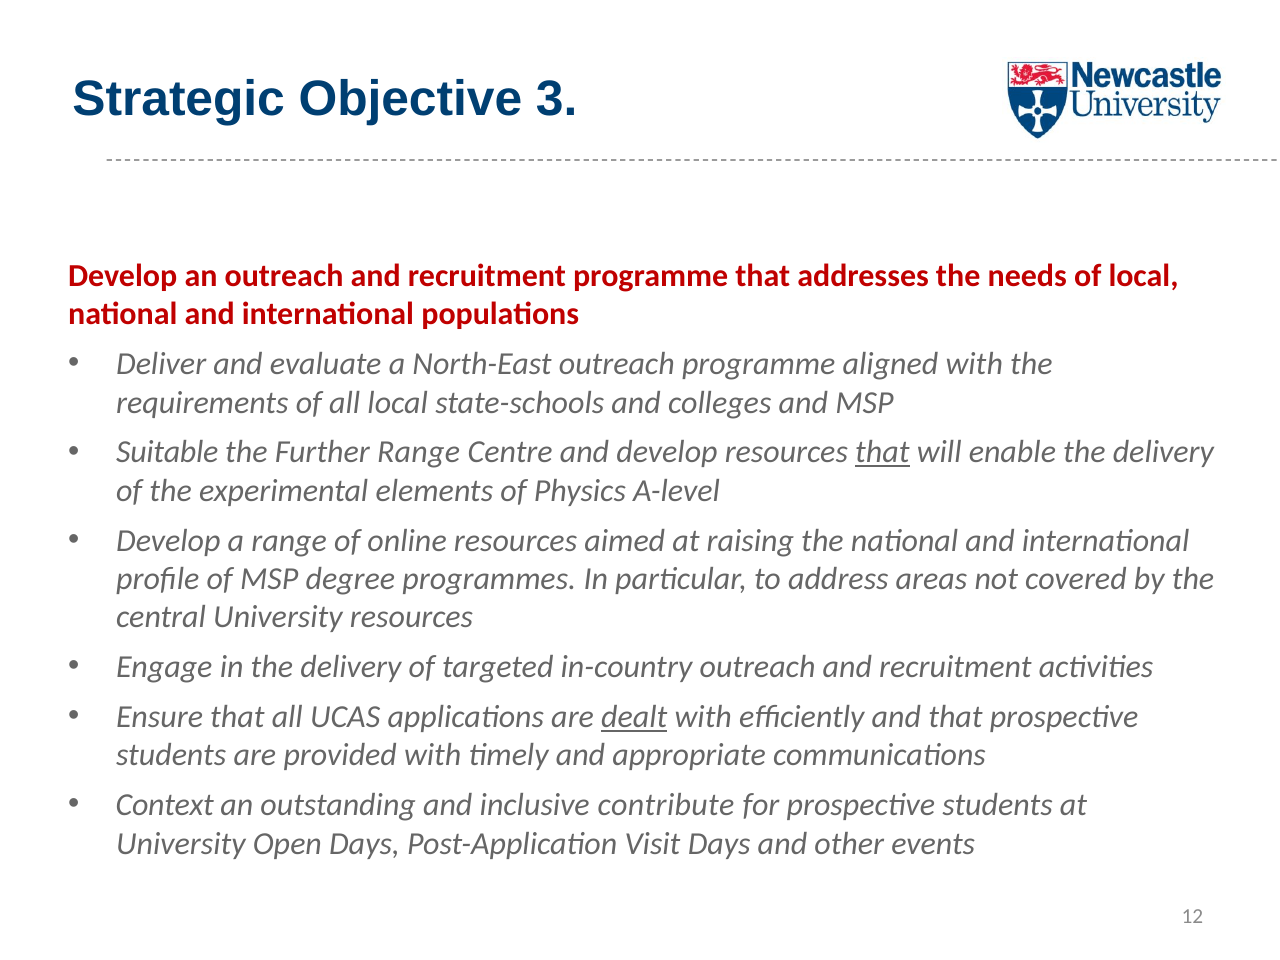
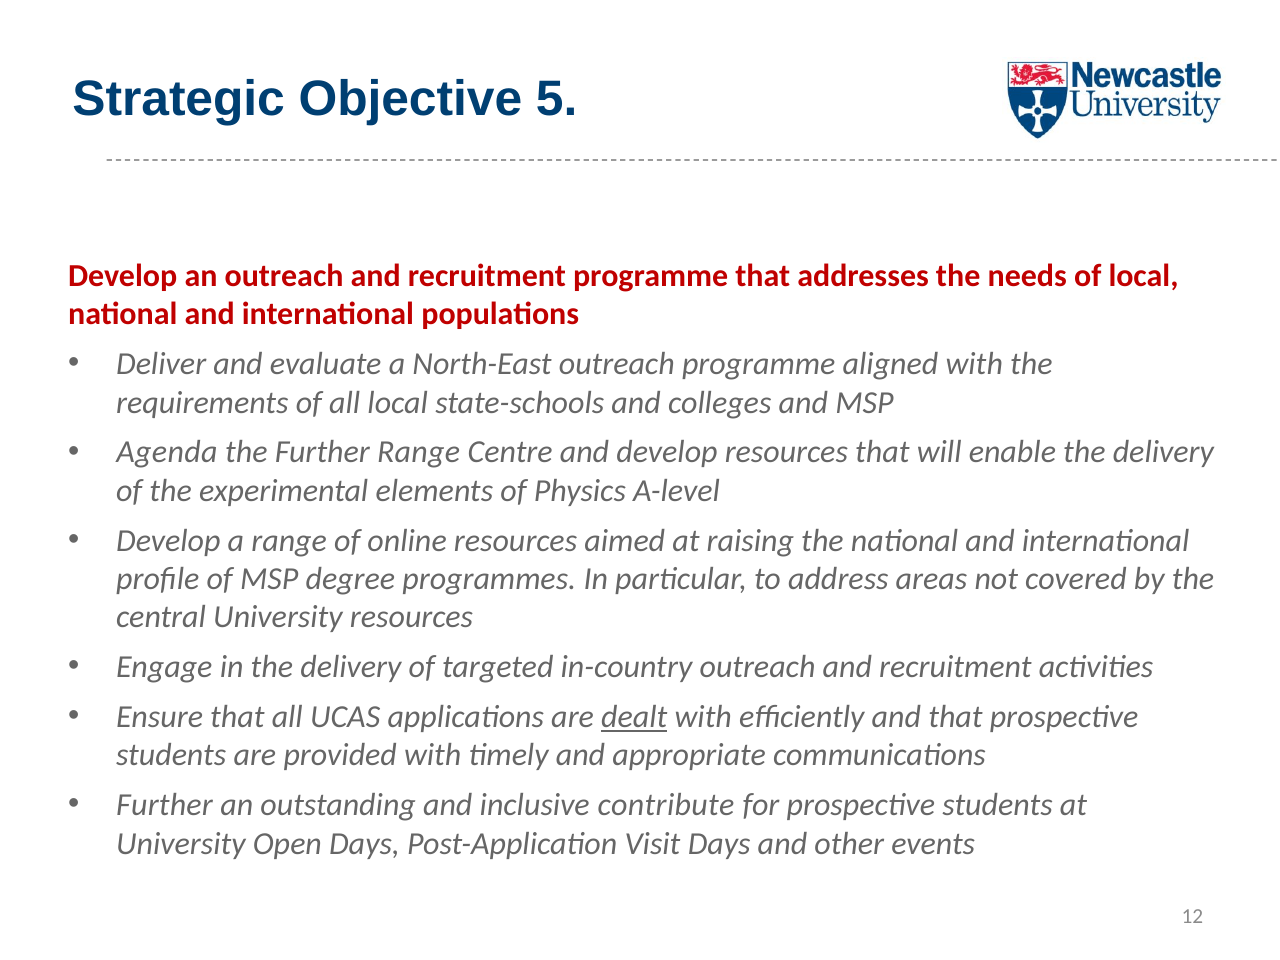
3: 3 -> 5 (557, 99)
Suitable: Suitable -> Agenda (167, 452)
that underline: present -> none (882, 452)
Context: Context -> Further (165, 805)
